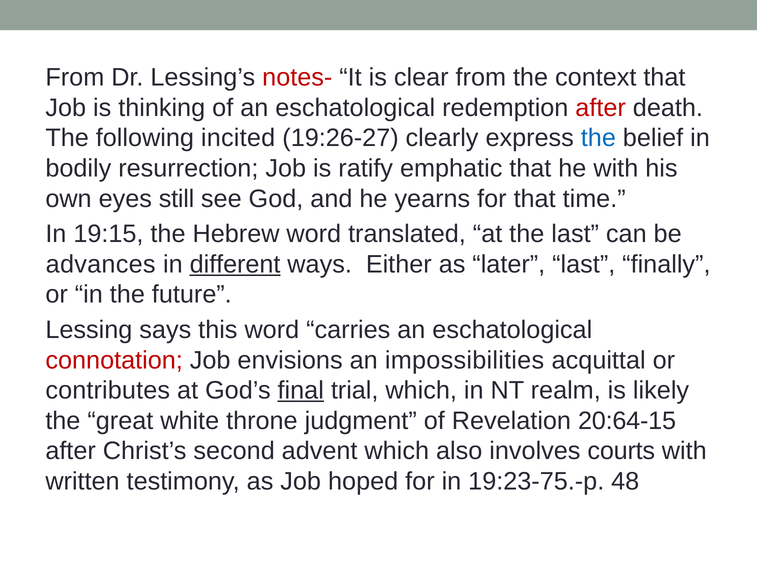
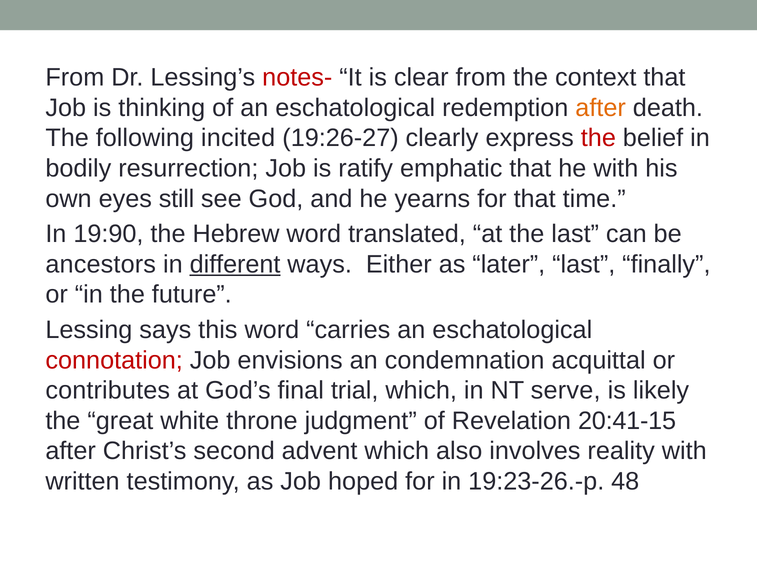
after colour: red -> orange (601, 108)
the colour: blue -> red (598, 138)
19:15: 19:15 -> 19:90 (108, 234)
advances: advances -> ancestors (101, 264)
impossibilities: impossibilities -> condemnation (465, 360)
final underline: present -> none (301, 390)
realm: realm -> serve (566, 390)
20:64-15: 20:64-15 -> 20:41-15 (627, 421)
courts: courts -> reality (621, 451)
19:23-75.-p: 19:23-75.-p -> 19:23-26.-p (536, 481)
